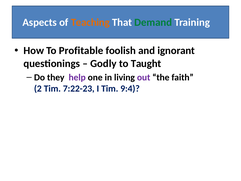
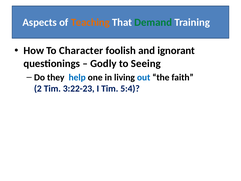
Profitable: Profitable -> Character (81, 51)
Taught: Taught -> Seeing (146, 63)
help colour: purple -> blue (77, 77)
out colour: purple -> blue (144, 77)
7:22-23: 7:22-23 -> 3:22-23 (79, 89)
9:4: 9:4 -> 5:4 (130, 89)
